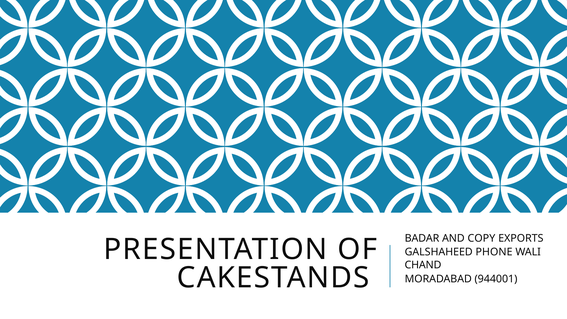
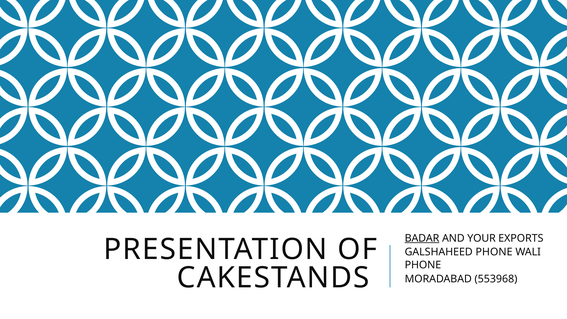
BADAR underline: none -> present (422, 238)
COPY: COPY -> YOUR (482, 238)
CHAND: CHAND -> PHONE (423, 265)
944001: 944001 -> 553968 (496, 279)
